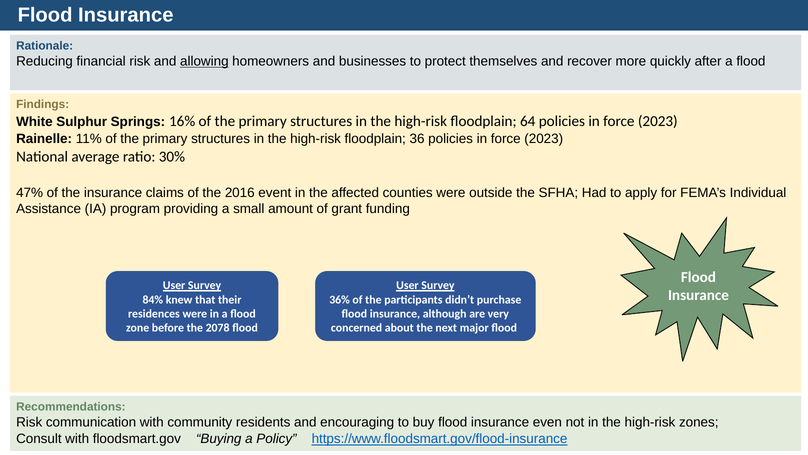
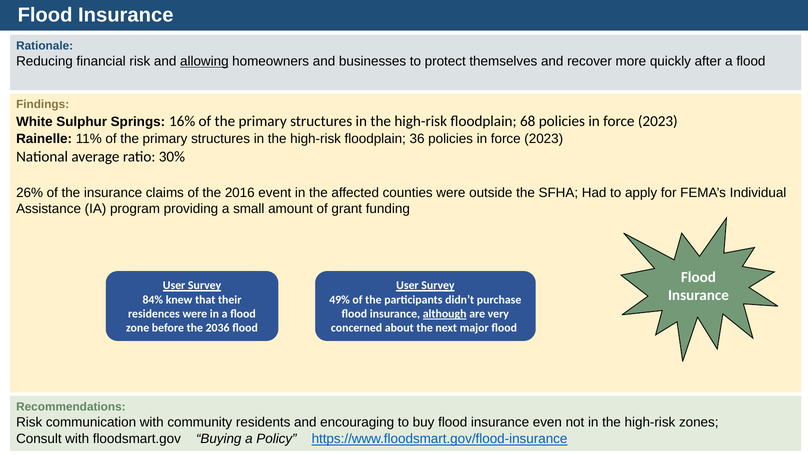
64: 64 -> 68 (528, 121)
47%: 47% -> 26% (30, 192)
36%: 36% -> 49% (340, 299)
although underline: none -> present (445, 314)
2078: 2078 -> 2036 (218, 328)
